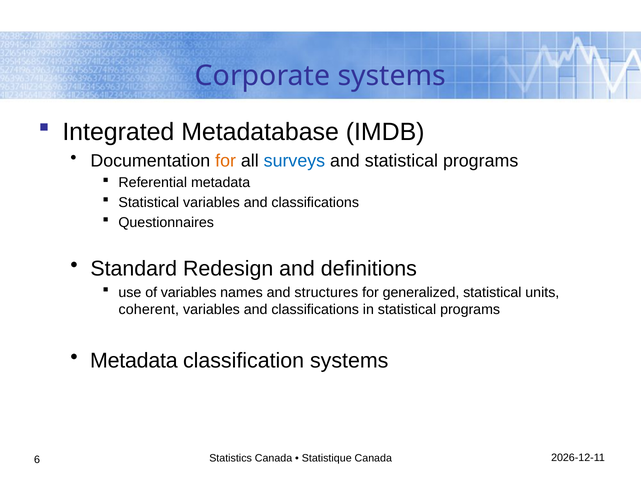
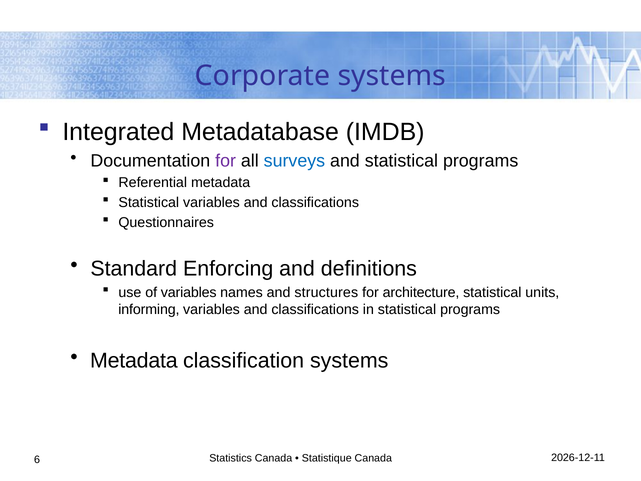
for colour: orange -> purple (226, 161)
Redesign: Redesign -> Enforcing (228, 269)
generalized: generalized -> architecture (421, 292)
coherent: coherent -> informing (149, 309)
